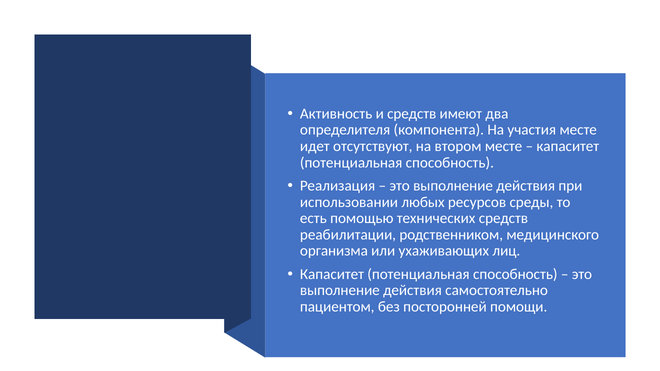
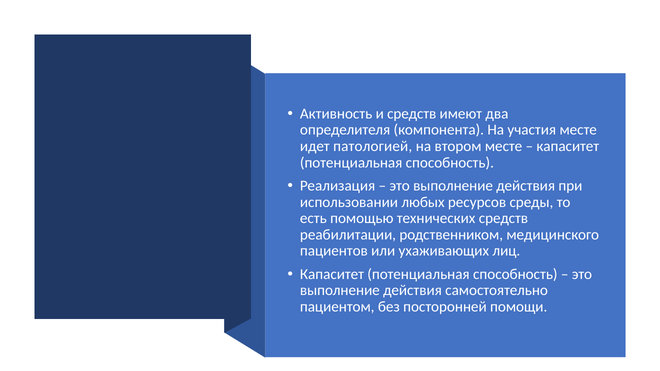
отсутствуют: отсутствуют -> патологией (373, 146)
организма: организма -> пациентов (334, 251)
